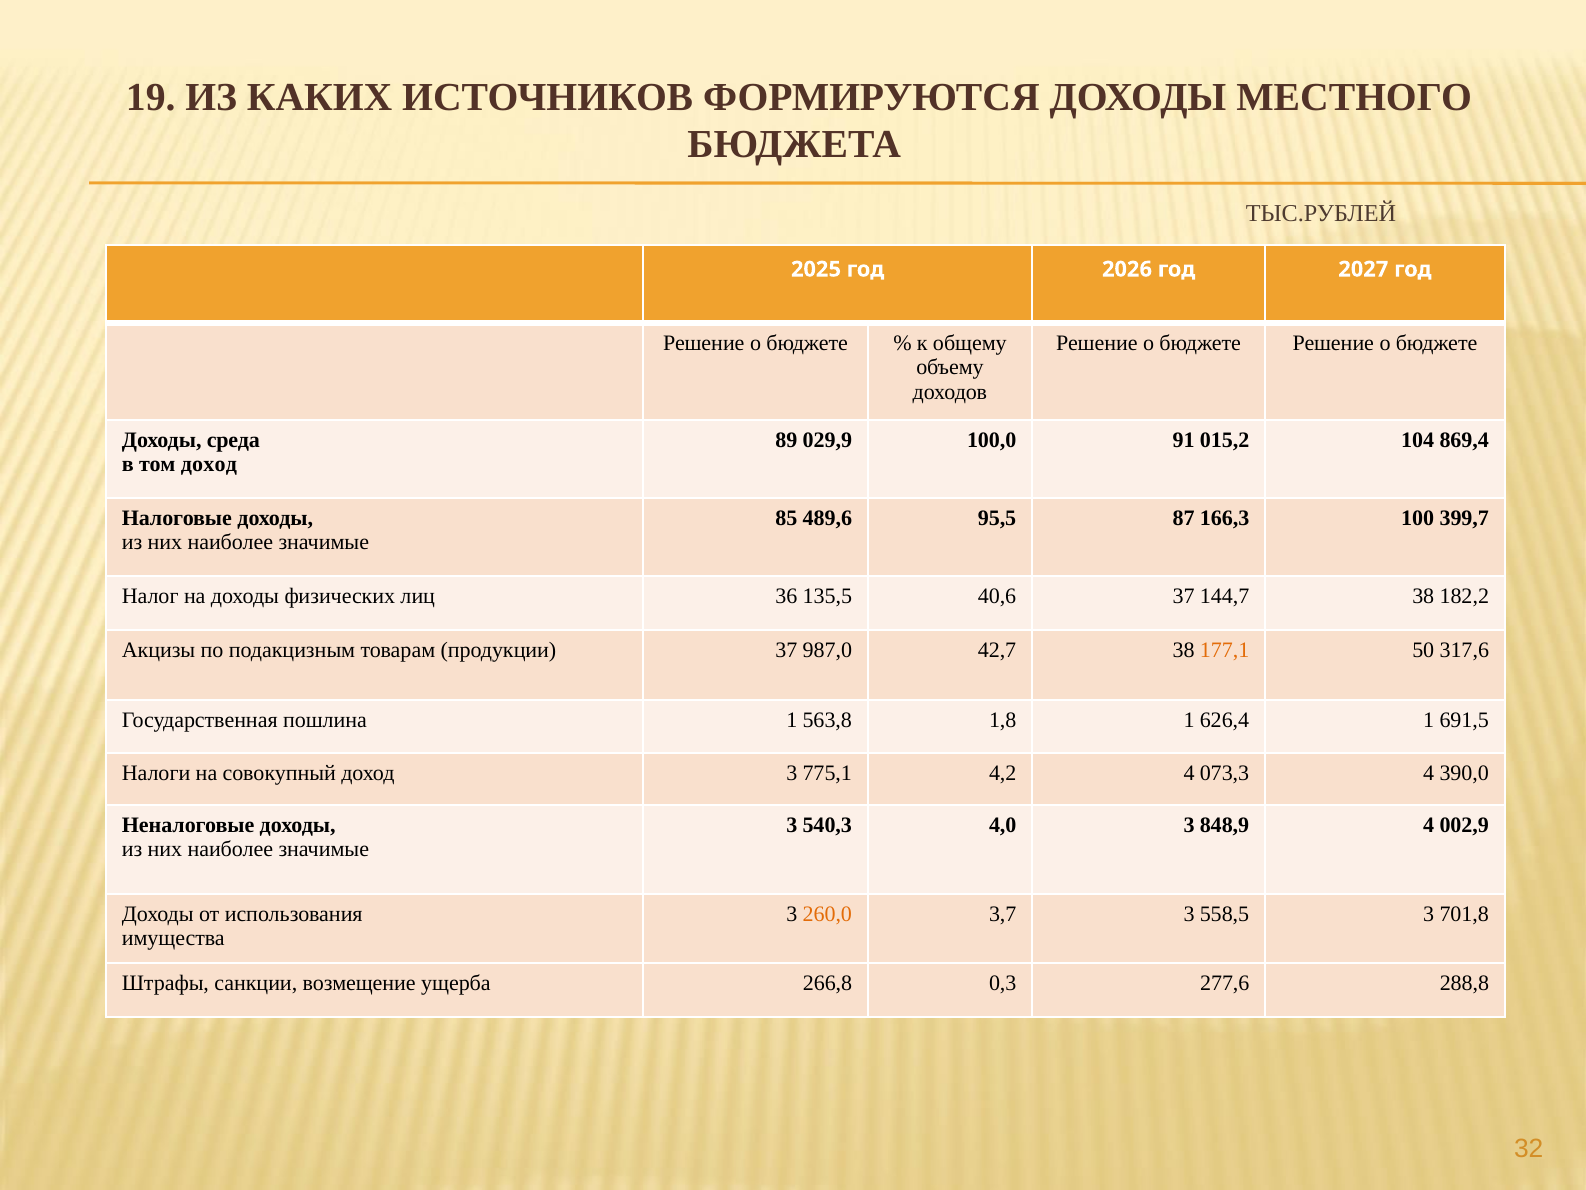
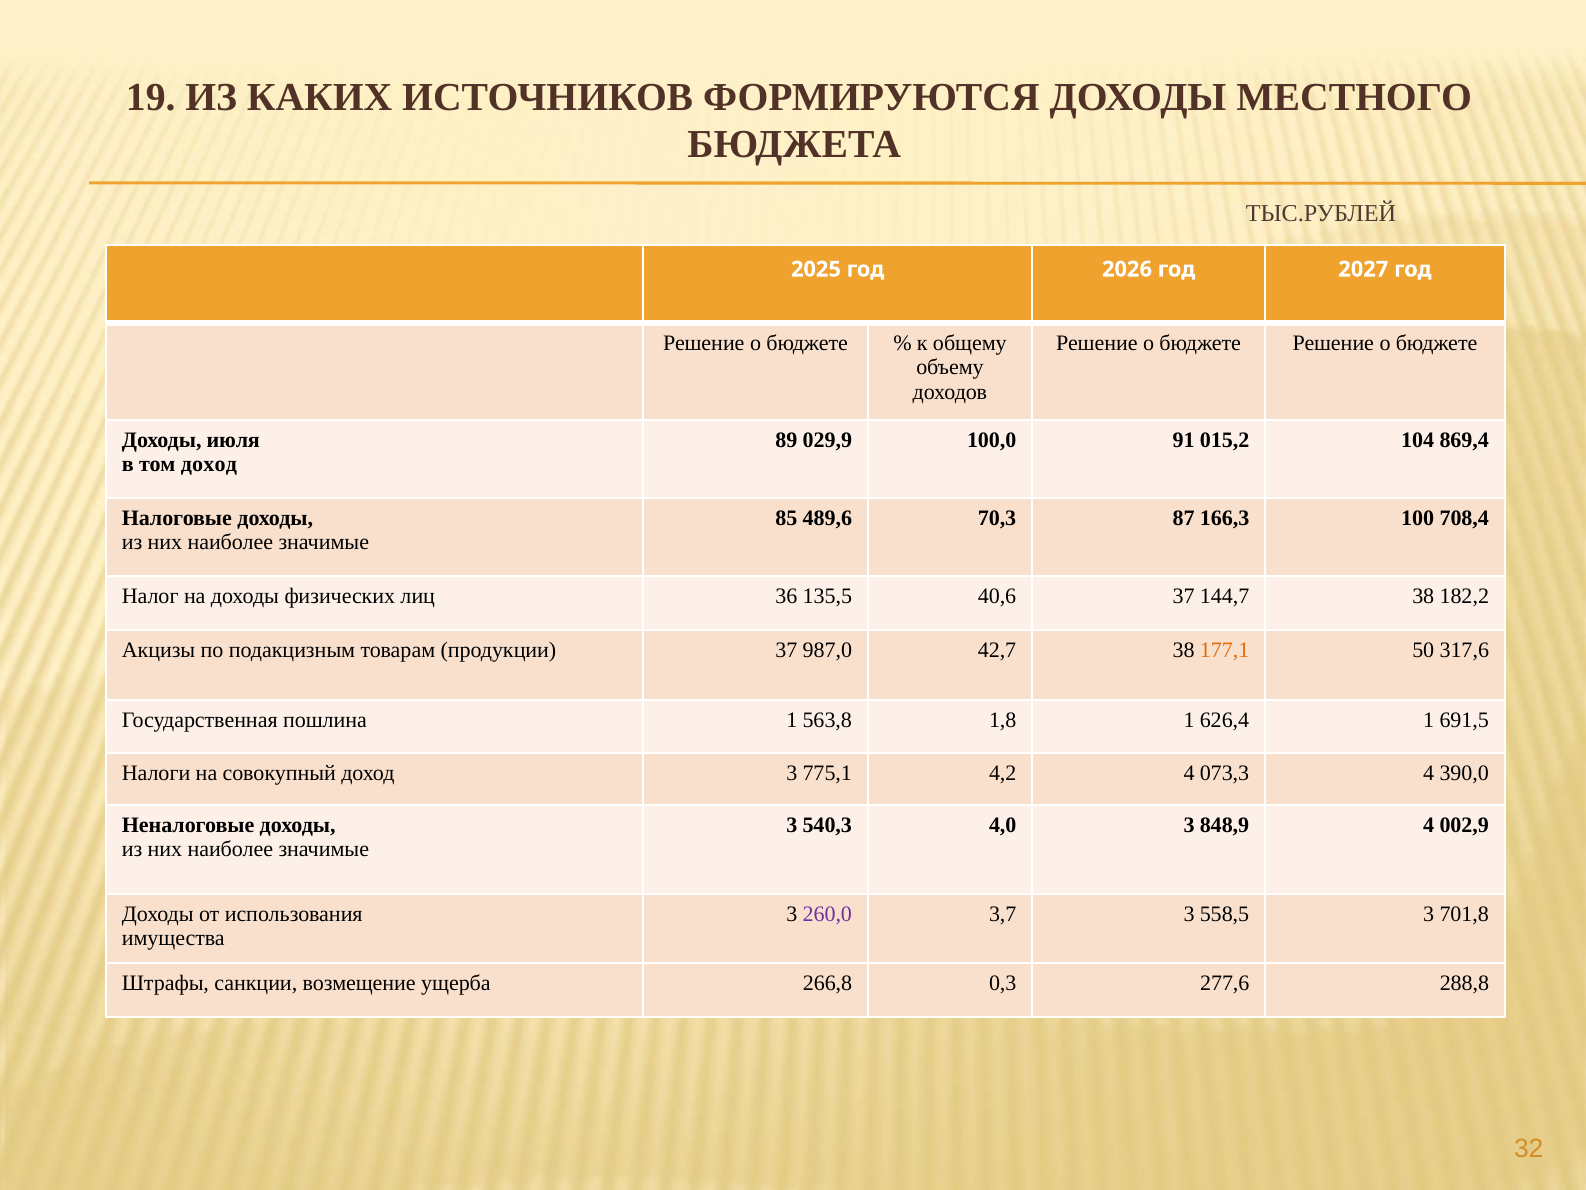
среда: среда -> июля (233, 440)
95,5: 95,5 -> 70,3 (997, 518)
399,7: 399,7 -> 708,4 (1464, 518)
260,0 colour: orange -> purple (827, 914)
